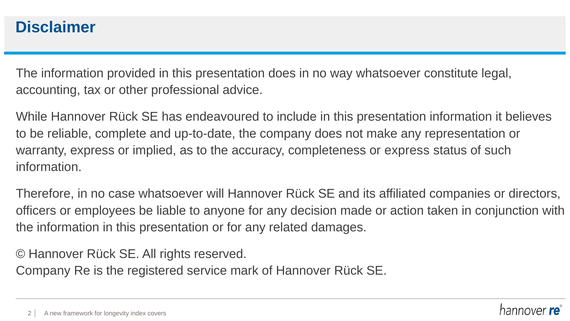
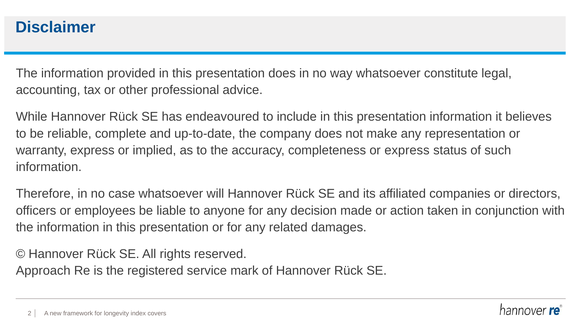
Company: Company -> Approach (43, 271)
